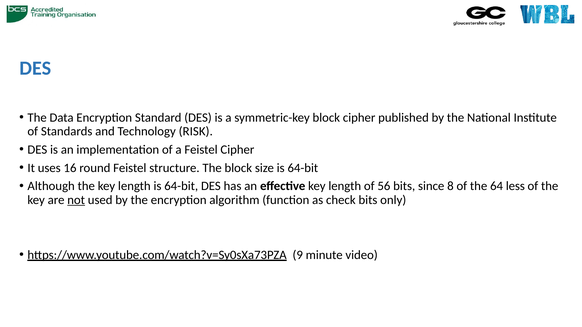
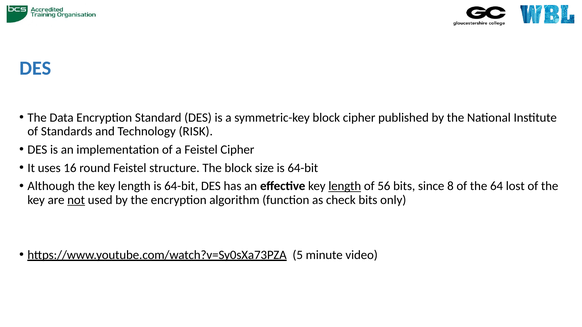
length underline: none -> present (345, 186)
less: less -> lost (515, 186)
9: 9 -> 5 (298, 255)
